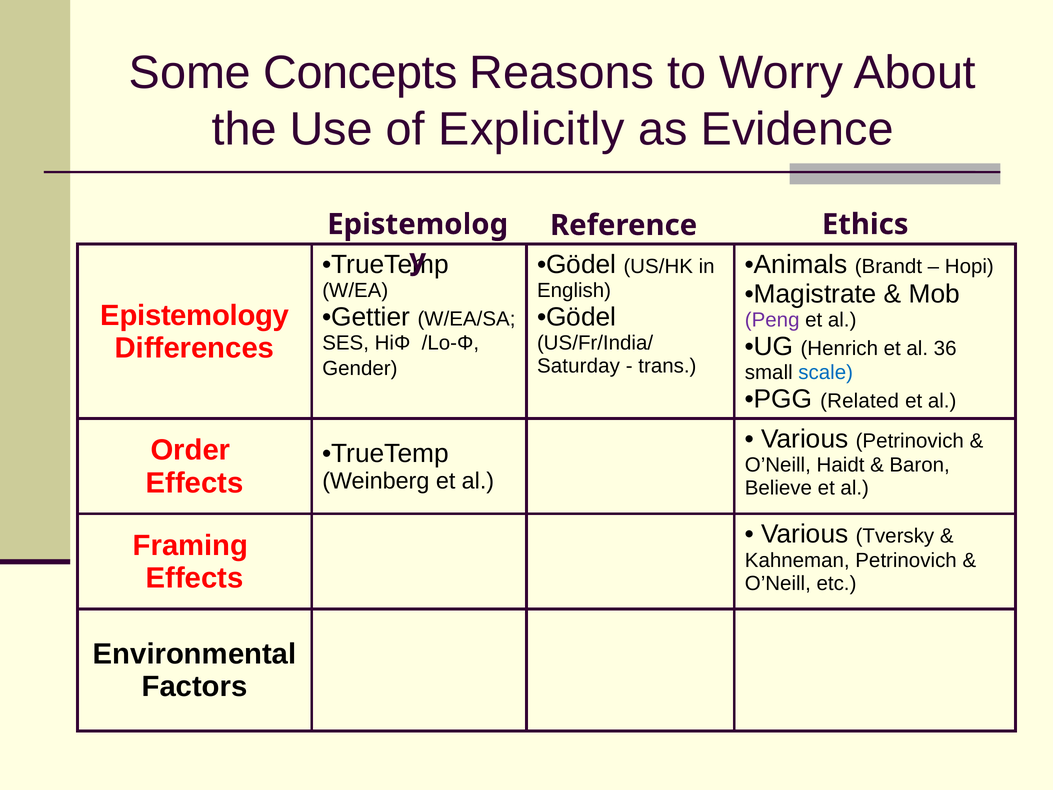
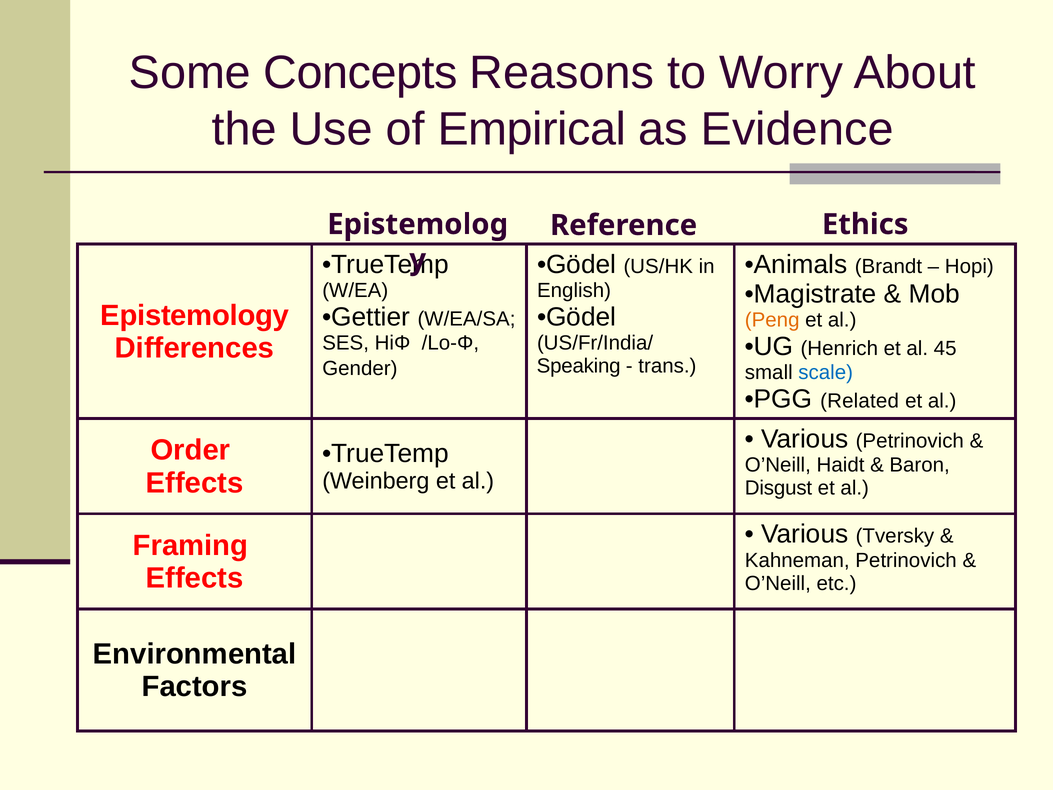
Explicitly: Explicitly -> Empirical (532, 129)
Peng colour: purple -> orange (772, 320)
36: 36 -> 45 (945, 348)
Saturday: Saturday -> Speaking (579, 366)
Believe: Believe -> Disgust (778, 488)
